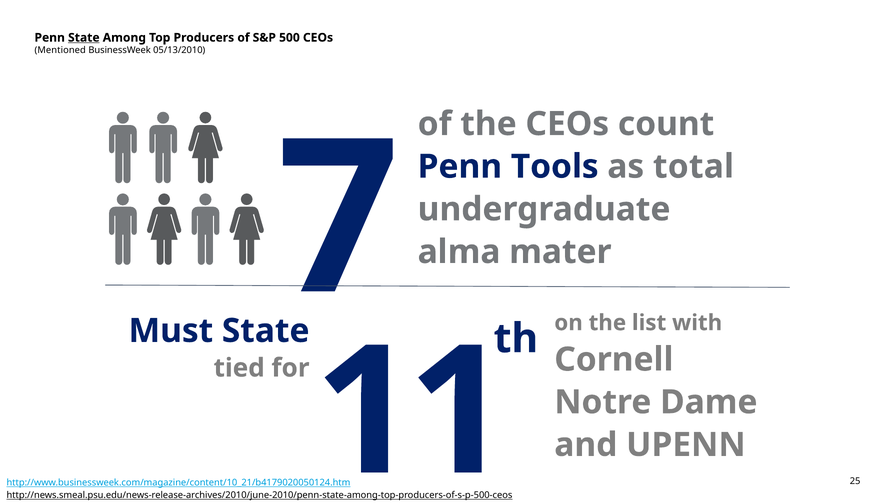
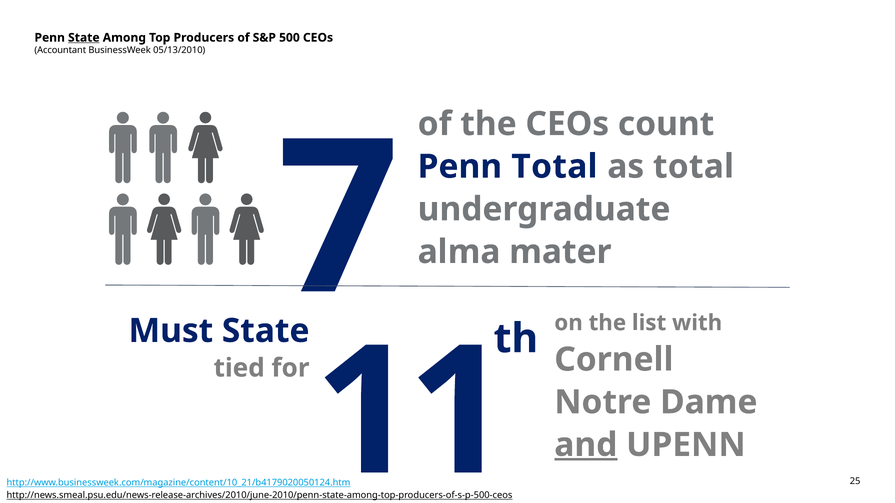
Mentioned: Mentioned -> Accountant (60, 50)
Penn Tools: Tools -> Total (555, 167)
and underline: none -> present (586, 445)
